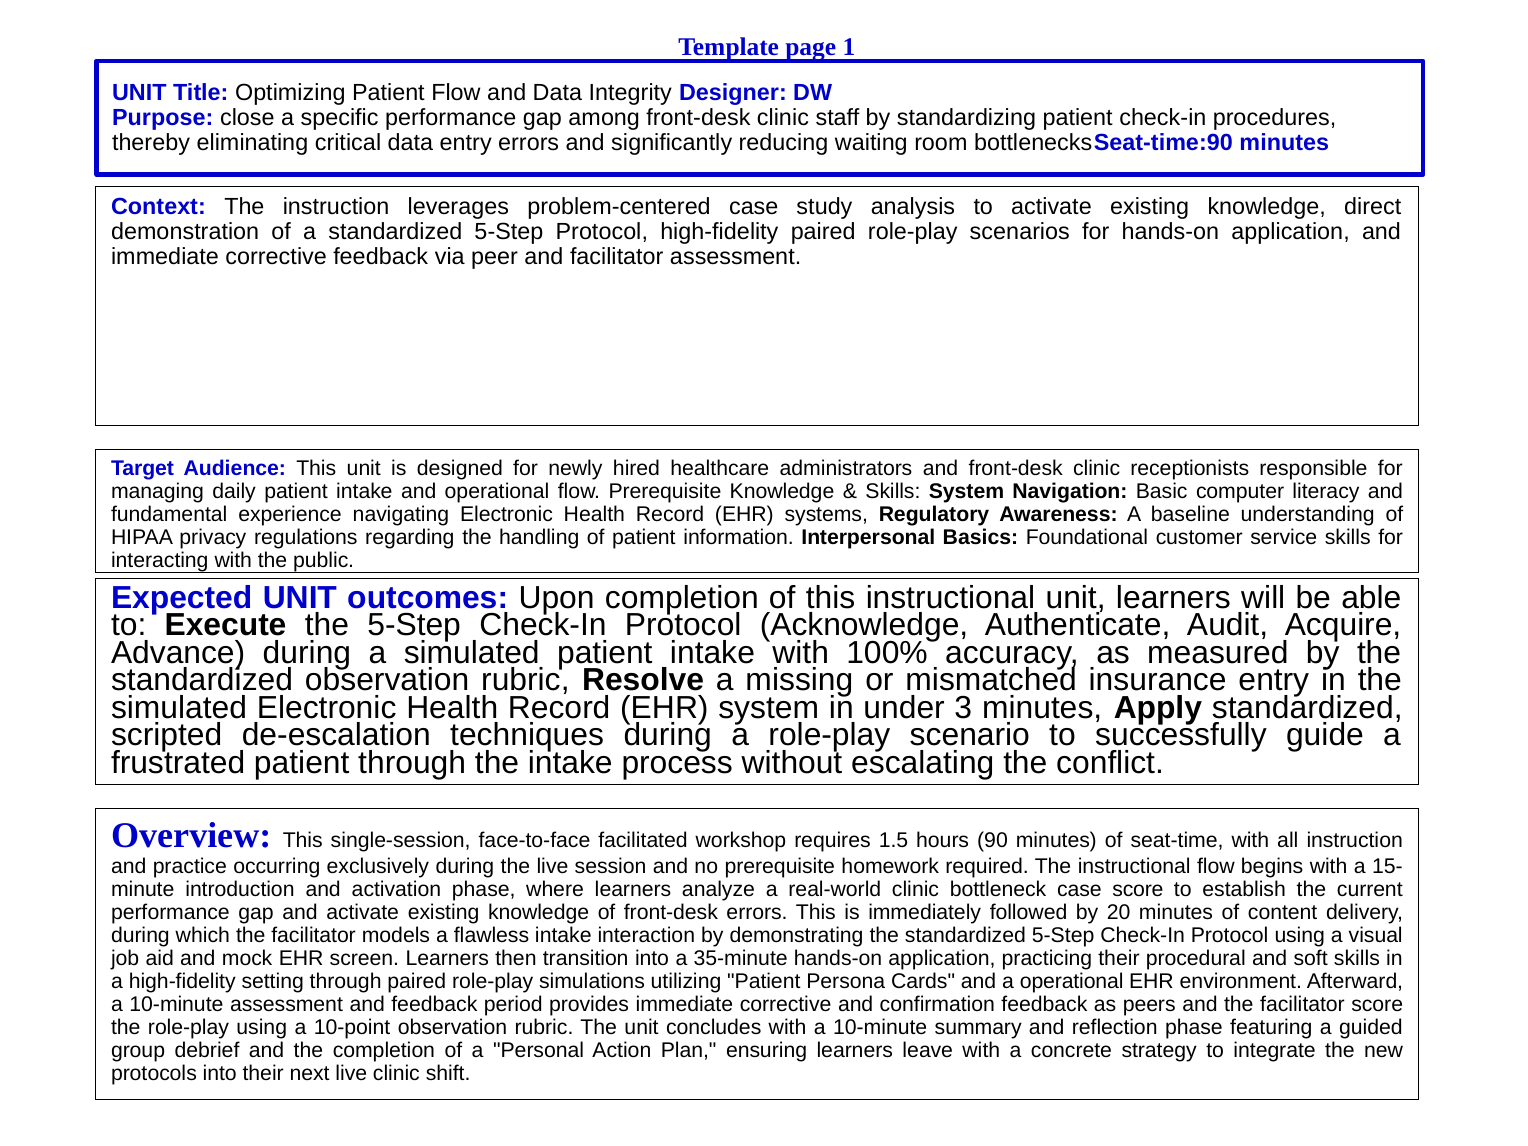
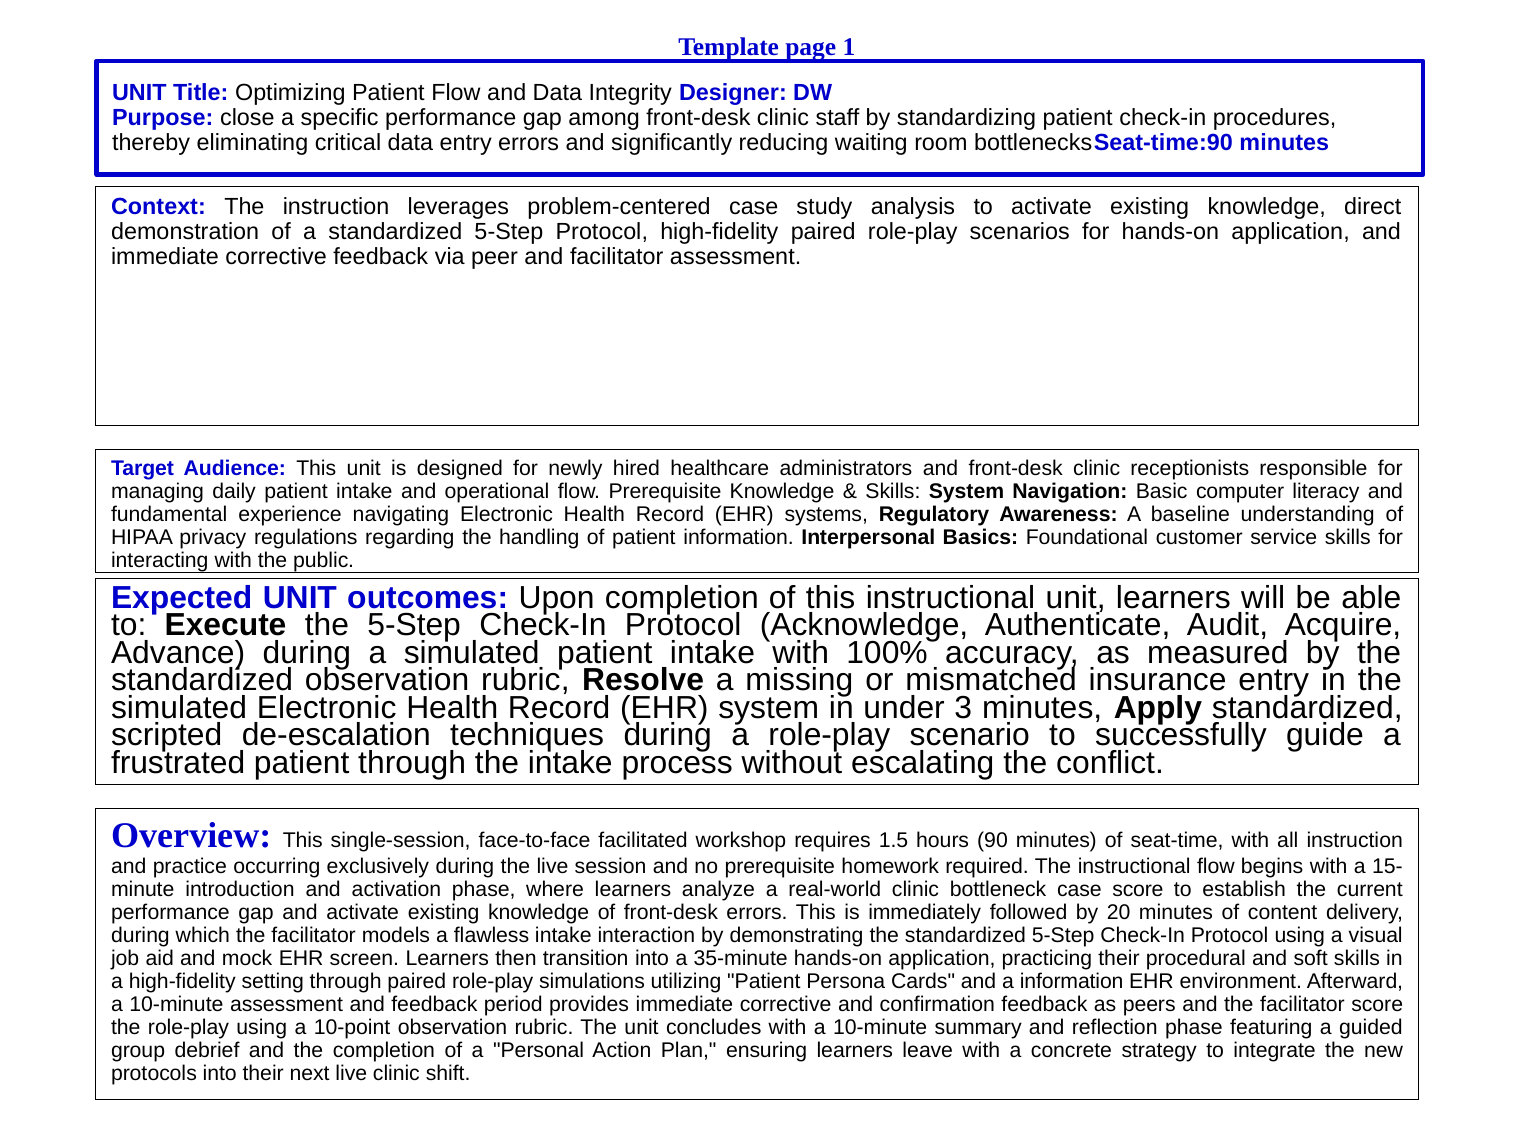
a operational: operational -> information (1072, 981)
